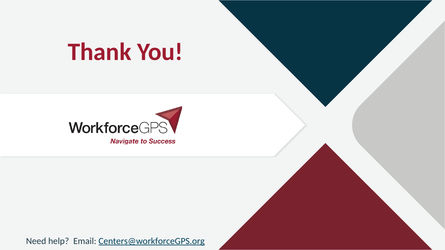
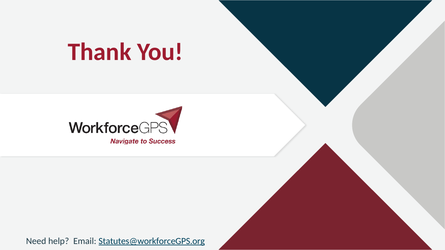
Centers@workforceGPS.org: Centers@workforceGPS.org -> Statutes@workforceGPS.org (152, 241)
